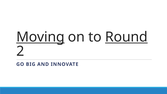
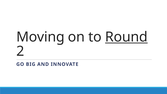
Moving underline: present -> none (40, 37)
